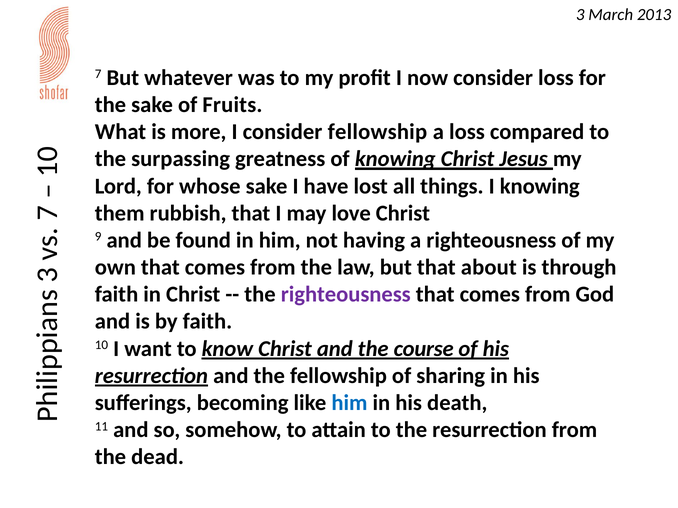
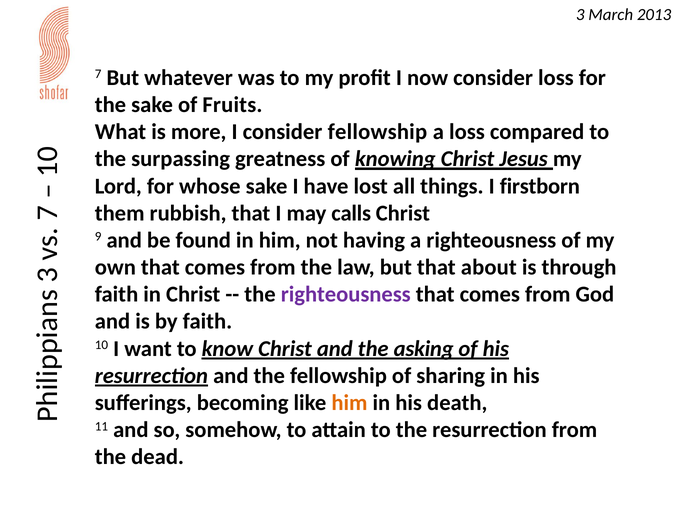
I knowing: knowing -> firstborn (540, 186)
love: love -> calls (351, 213)
course: course -> asking (424, 349)
him colour: blue -> orange (349, 403)
